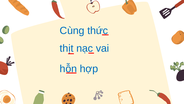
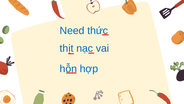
Cùng: Cùng -> Need (72, 31)
